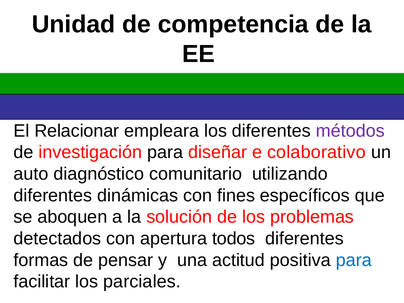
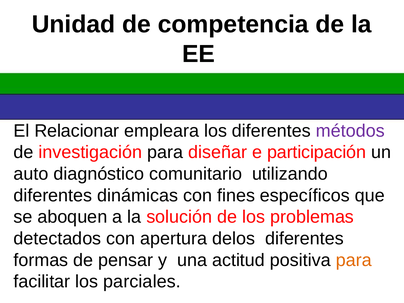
colaborativo: colaborativo -> participación (317, 152)
todos: todos -> delos (234, 239)
para colour: blue -> orange (354, 260)
